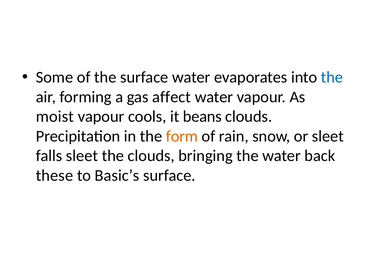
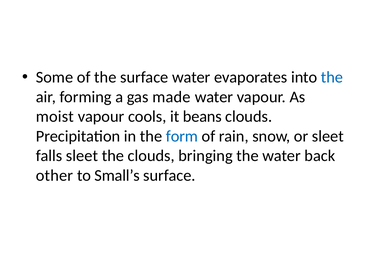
affect: affect -> made (172, 97)
form colour: orange -> blue (182, 136)
these: these -> other (55, 175)
Basic’s: Basic’s -> Small’s (117, 175)
